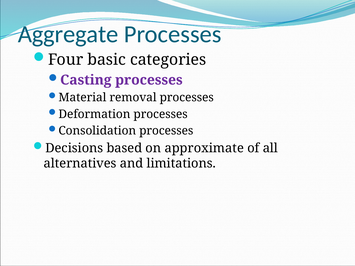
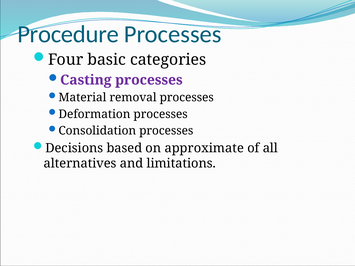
Aggregate: Aggregate -> Procedure (68, 34)
